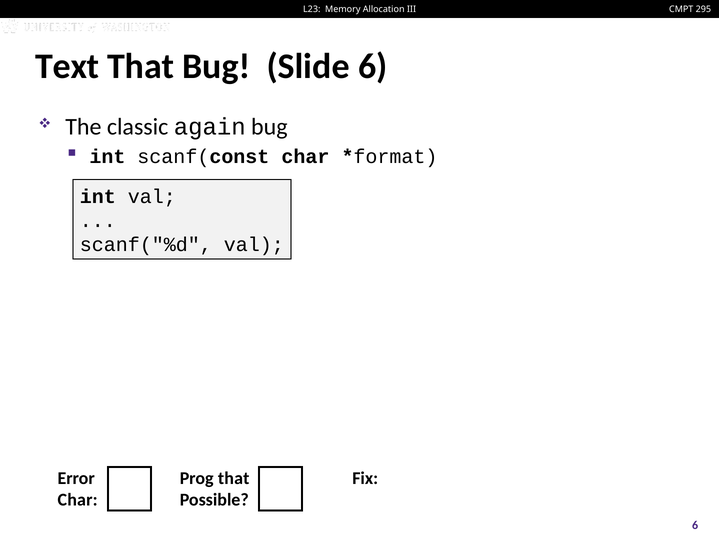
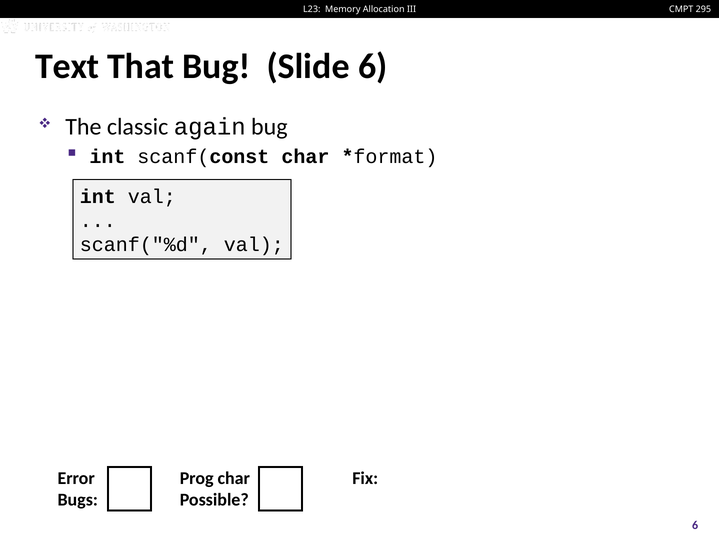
Prog that: that -> char (234, 479)
Char: Char -> Bugs (78, 500)
